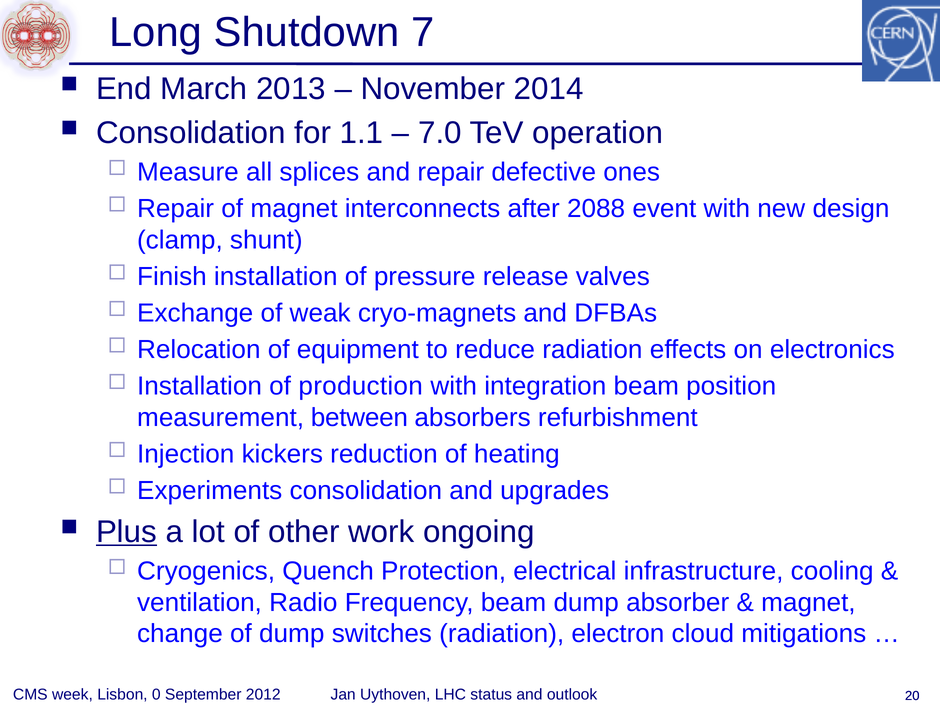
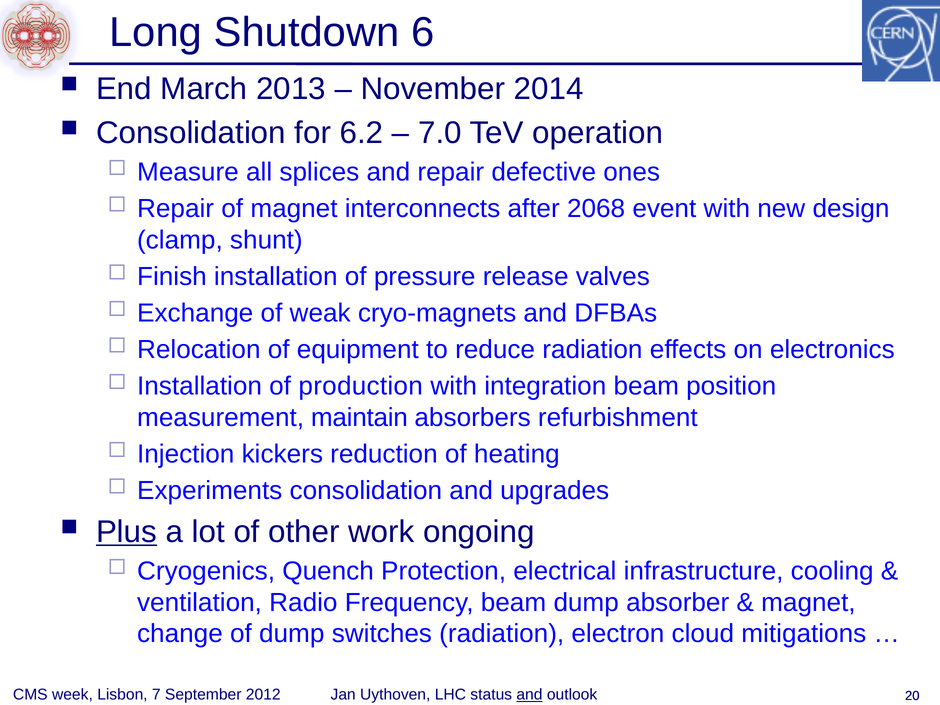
7: 7 -> 6 (423, 32)
1.1: 1.1 -> 6.2 (361, 133)
2088: 2088 -> 2068 (596, 209)
between: between -> maintain (359, 418)
0: 0 -> 7 (156, 695)
and underline: none -> present (529, 695)
